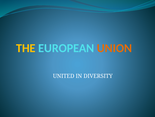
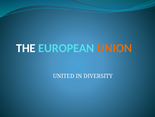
THE colour: yellow -> white (26, 48)
